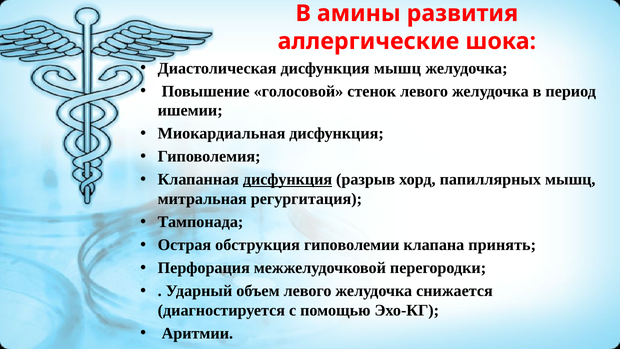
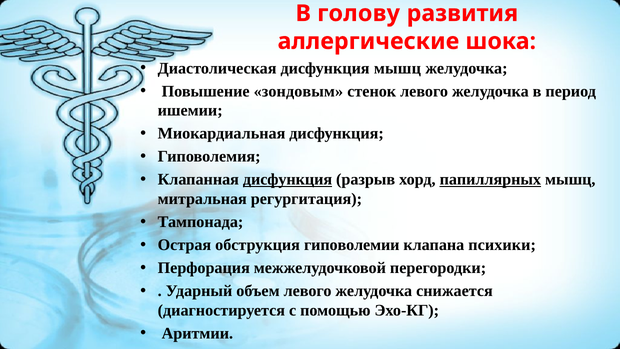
амины: амины -> голову (359, 13)
голосовой: голосовой -> зондовым (298, 91)
папиллярных underline: none -> present (490, 179)
принять: принять -> психики (502, 245)
